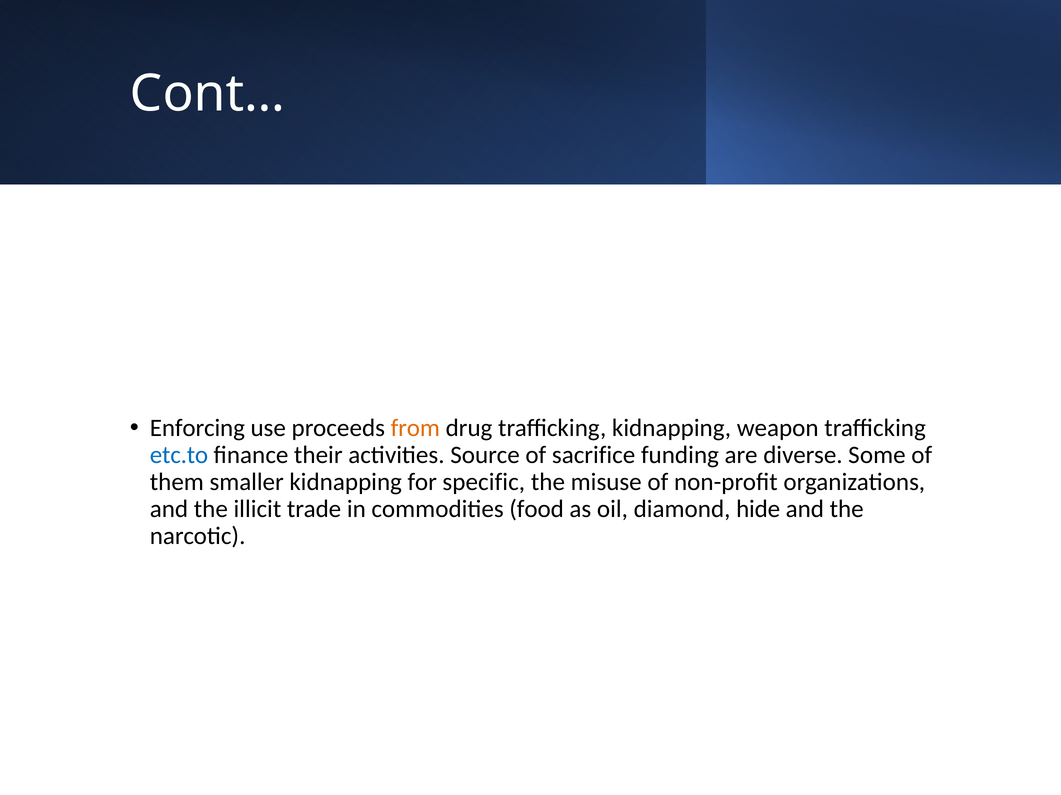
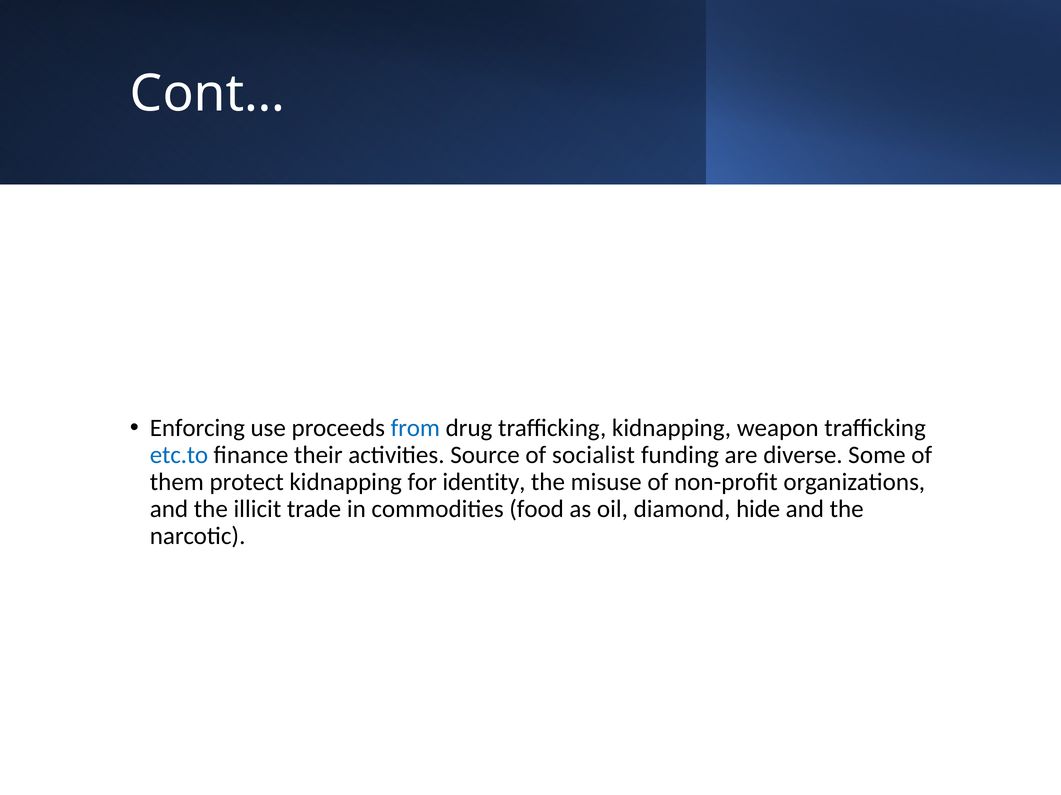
from colour: orange -> blue (415, 428)
sacrifice: sacrifice -> socialist (594, 455)
smaller: smaller -> protect (247, 483)
specific: specific -> identity (484, 483)
